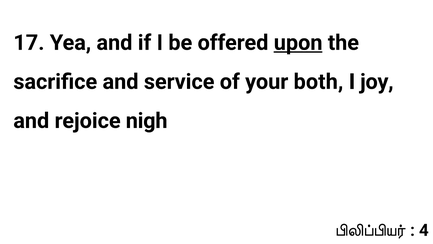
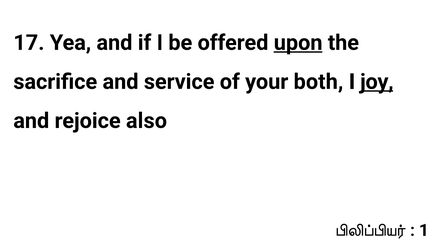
joy underline: none -> present (377, 82)
nigh: nigh -> also (146, 121)
4: 4 -> 1 (424, 230)
